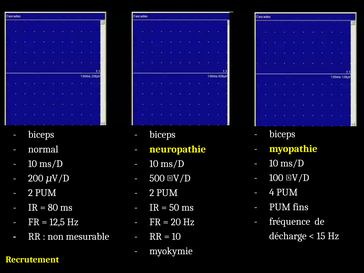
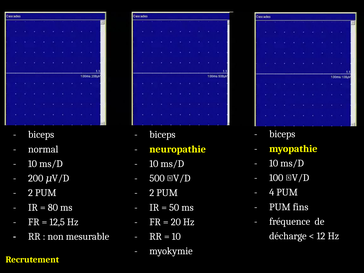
15: 15 -> 12 (321, 236)
